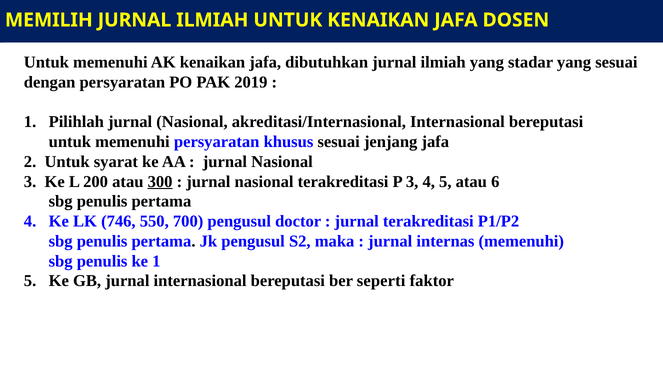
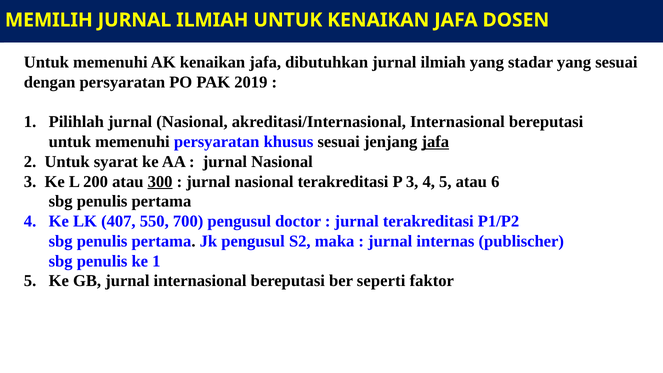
jafa underline: none -> present (435, 142)
746: 746 -> 407 (118, 221)
internas memenuhi: memenuhi -> publischer (521, 241)
